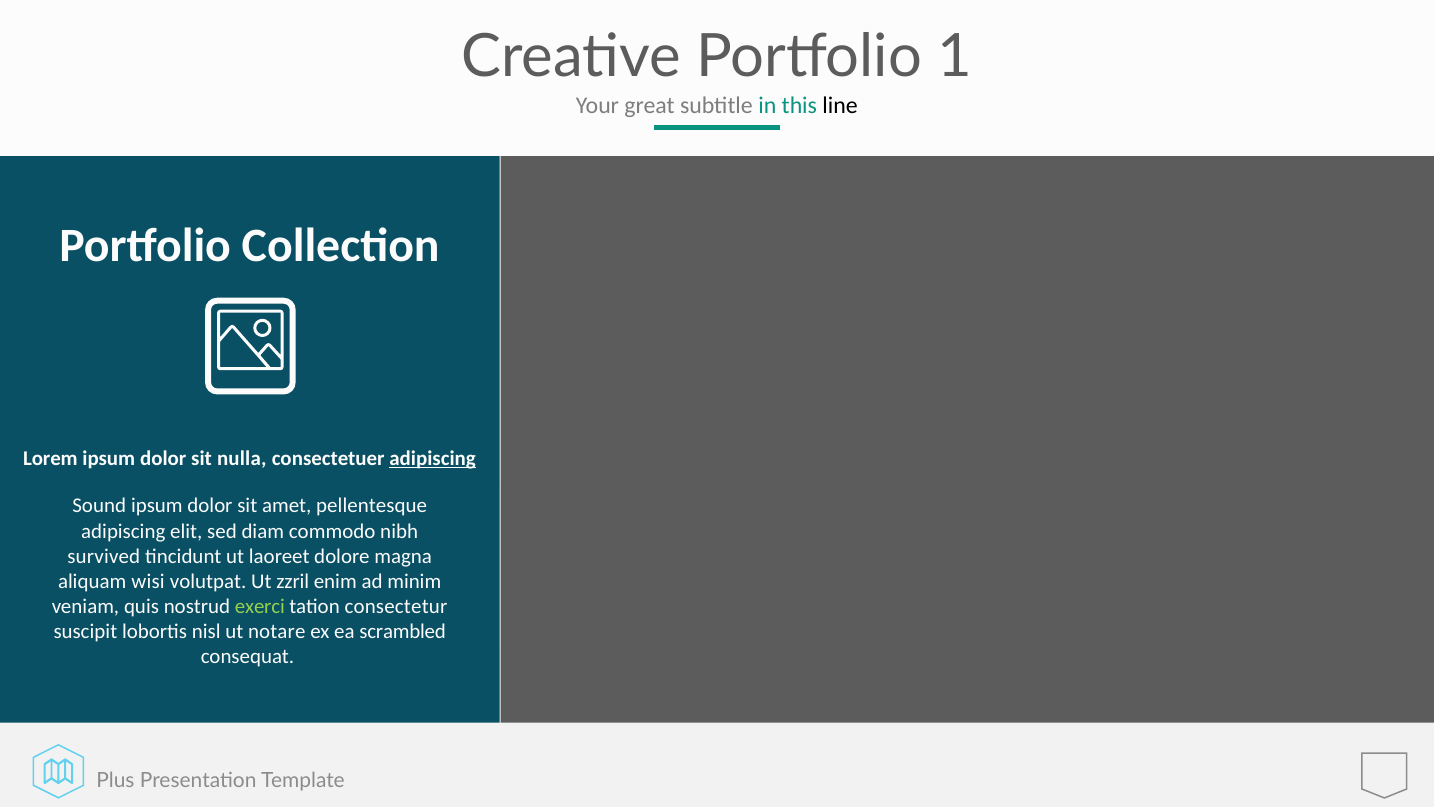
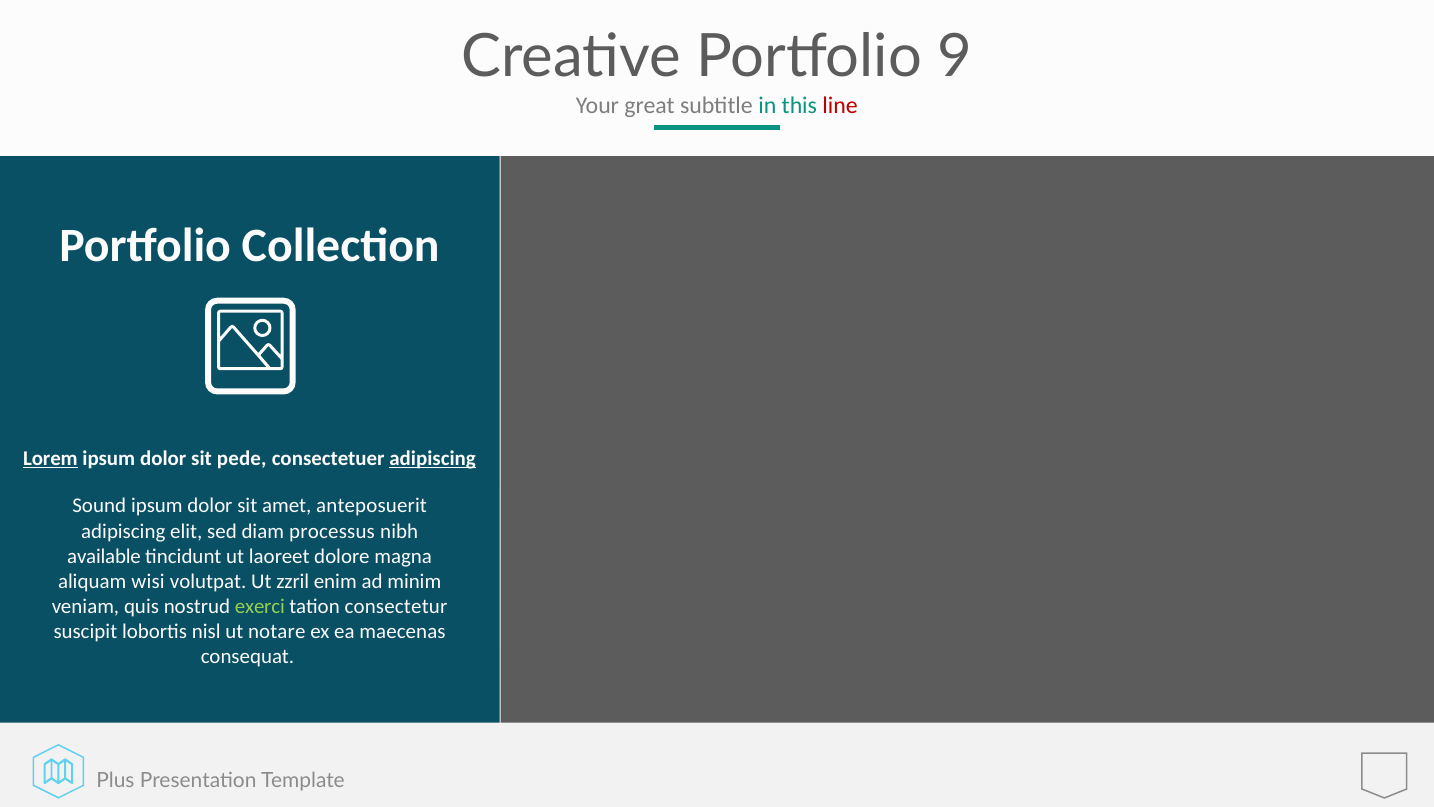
1: 1 -> 9 (955, 57)
line colour: black -> red (840, 106)
Lorem underline: none -> present (50, 458)
nulla: nulla -> pede (242, 458)
pellentesque: pellentesque -> anteposuerit (372, 506)
commodo: commodo -> processus (332, 531)
survived: survived -> available (104, 556)
scrambled: scrambled -> maecenas (402, 631)
